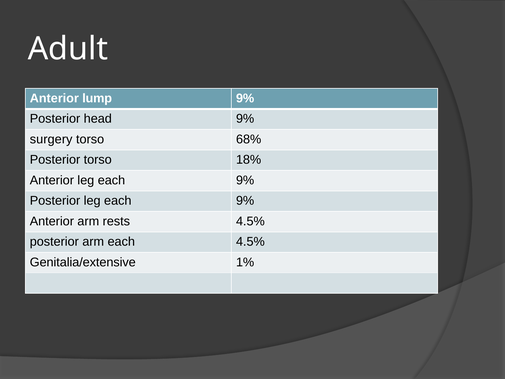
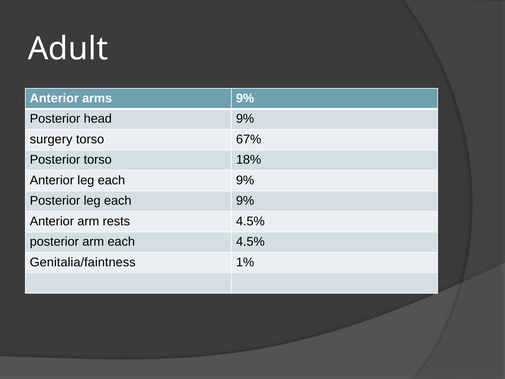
lump: lump -> arms (97, 98)
68%: 68% -> 67% (249, 139)
Genitalia/extensive: Genitalia/extensive -> Genitalia/faintness (83, 262)
